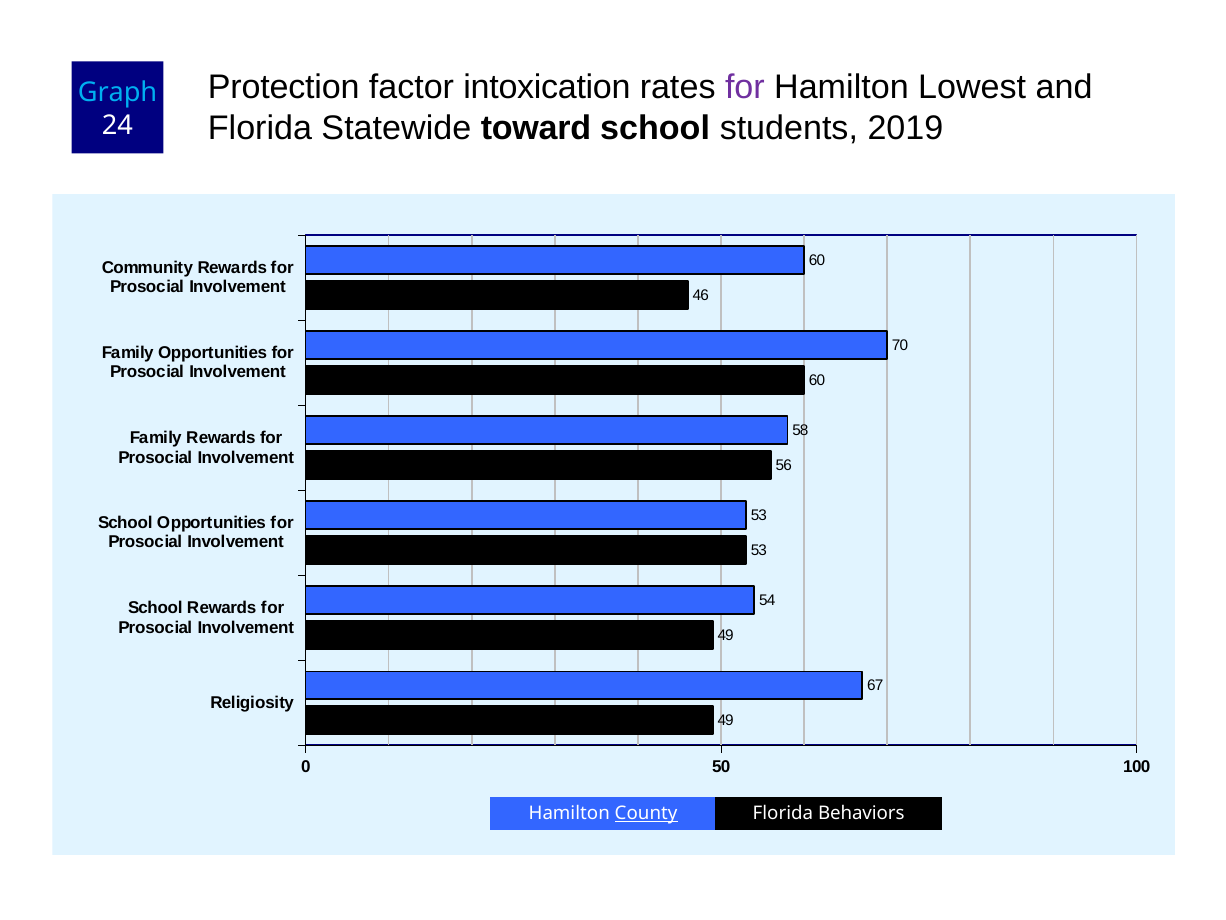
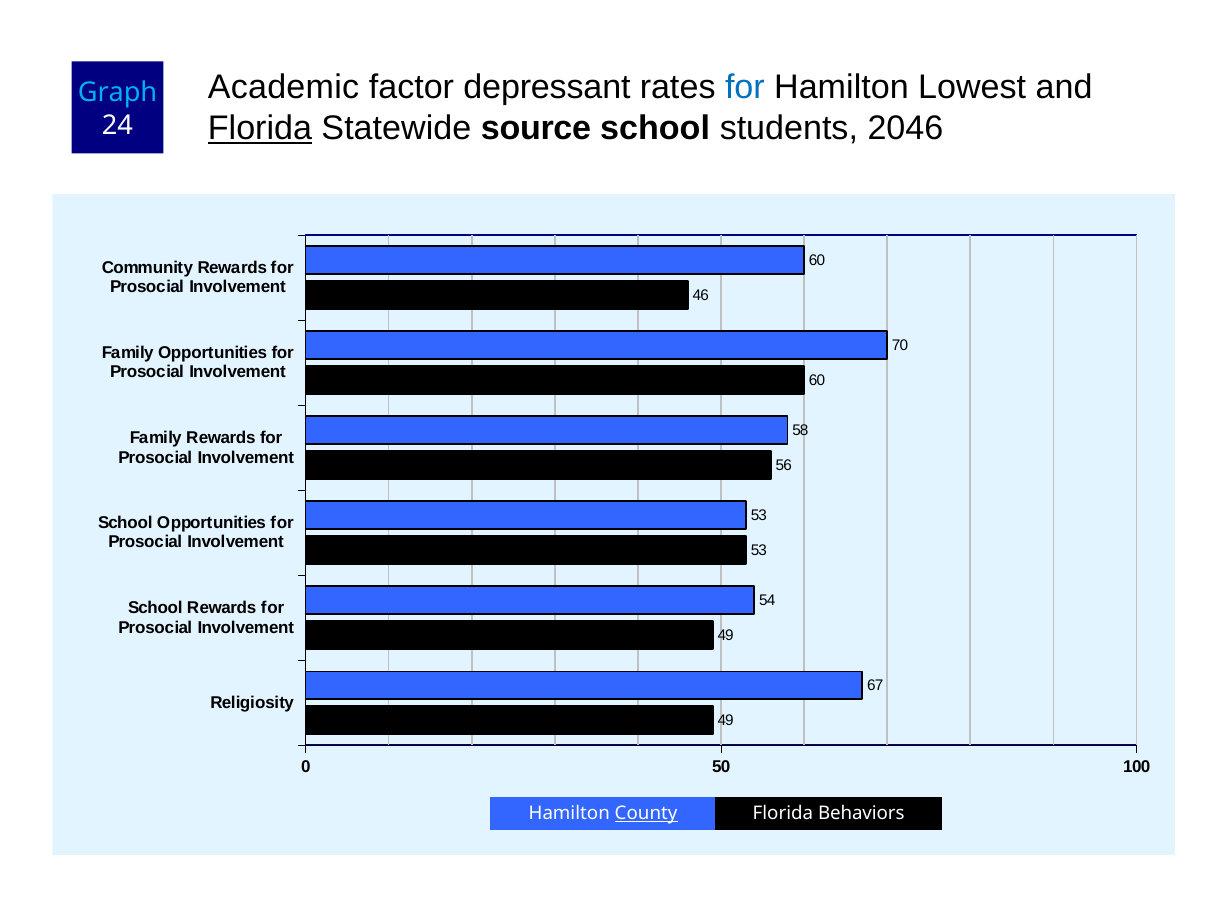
Protection: Protection -> Academic (284, 87)
intoxication: intoxication -> depressant (547, 87)
for colour: purple -> blue (745, 87)
Florida underline: none -> present (260, 128)
toward: toward -> source (536, 128)
2019: 2019 -> 2046 (905, 128)
